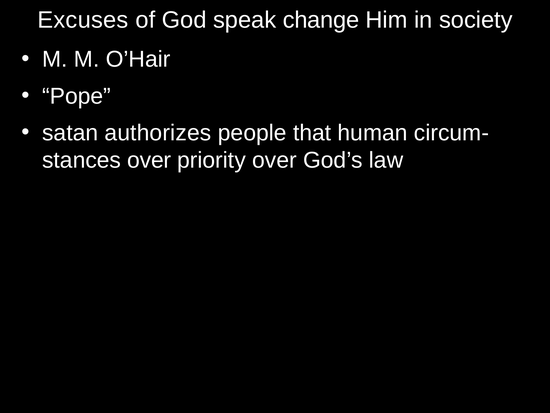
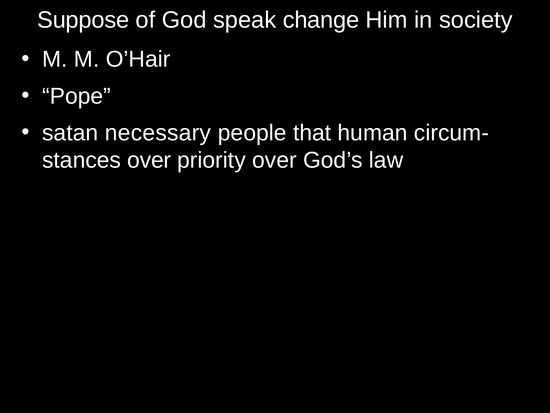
Excuses: Excuses -> Suppose (83, 20)
authorizes: authorizes -> necessary (158, 133)
